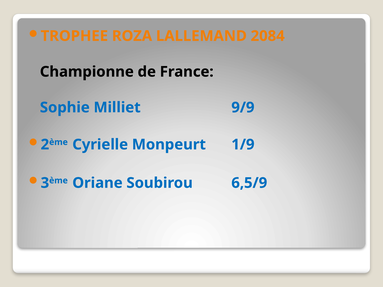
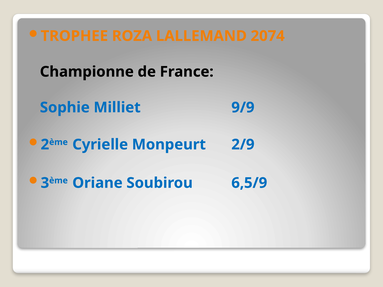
2084: 2084 -> 2074 (268, 36)
1/9: 1/9 -> 2/9 (243, 145)
